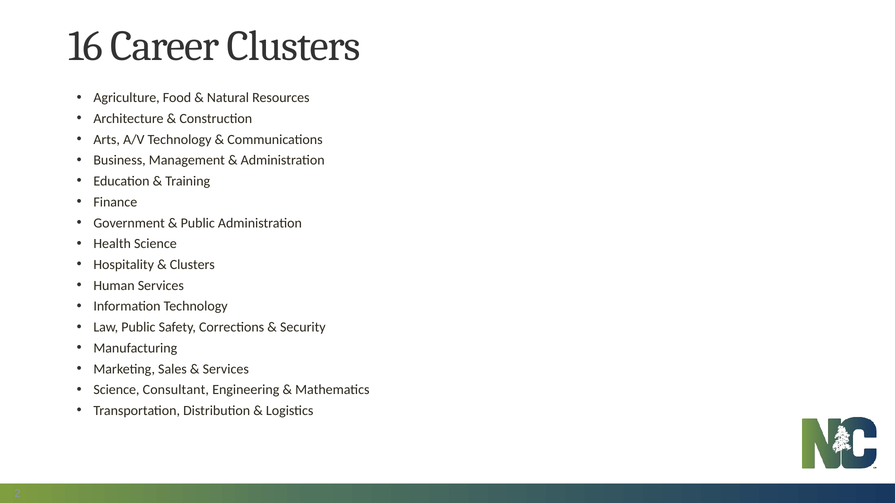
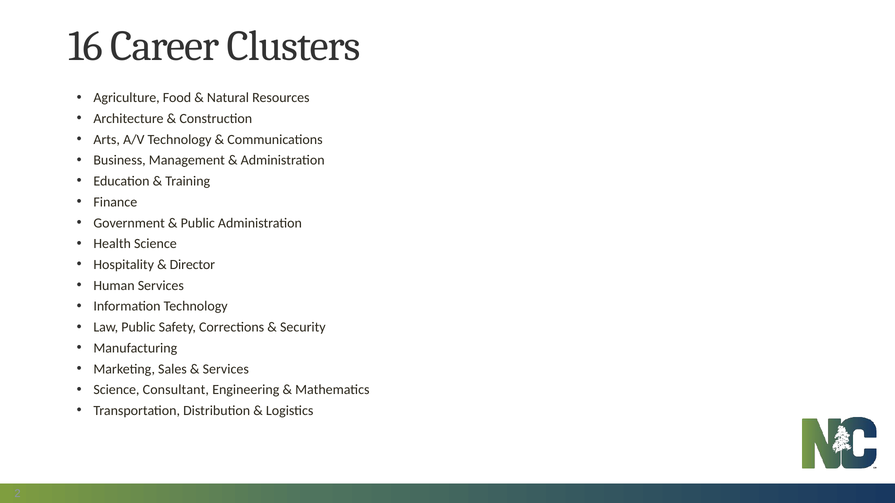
Clusters: Clusters -> Director (192, 265)
